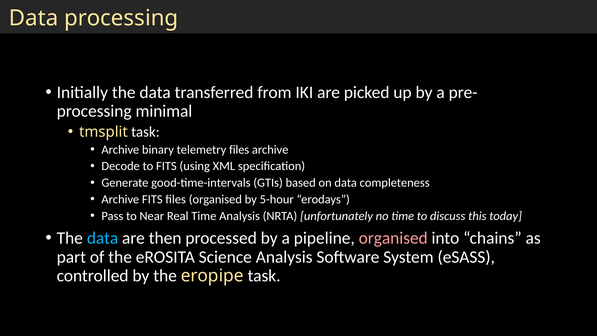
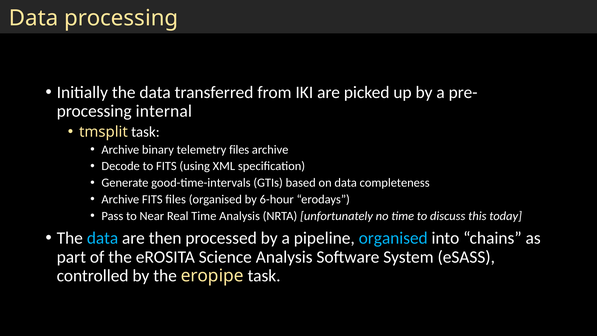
minimal: minimal -> internal (164, 111)
5-hour: 5-hour -> 6-hour (277, 199)
organised colour: pink -> light blue (393, 238)
